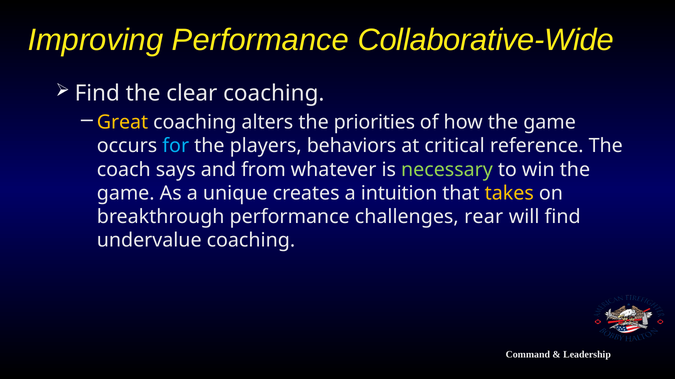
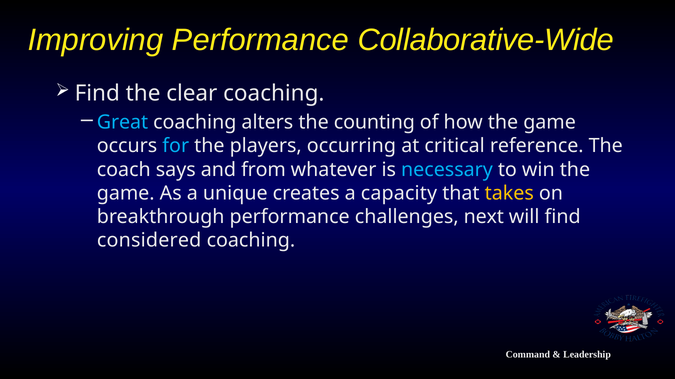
Great colour: yellow -> light blue (122, 123)
priorities: priorities -> counting (374, 123)
behaviors: behaviors -> occurring (351, 146)
necessary colour: light green -> light blue (447, 170)
intuition: intuition -> capacity (399, 194)
rear: rear -> next (484, 217)
undervalue: undervalue -> considered (149, 241)
